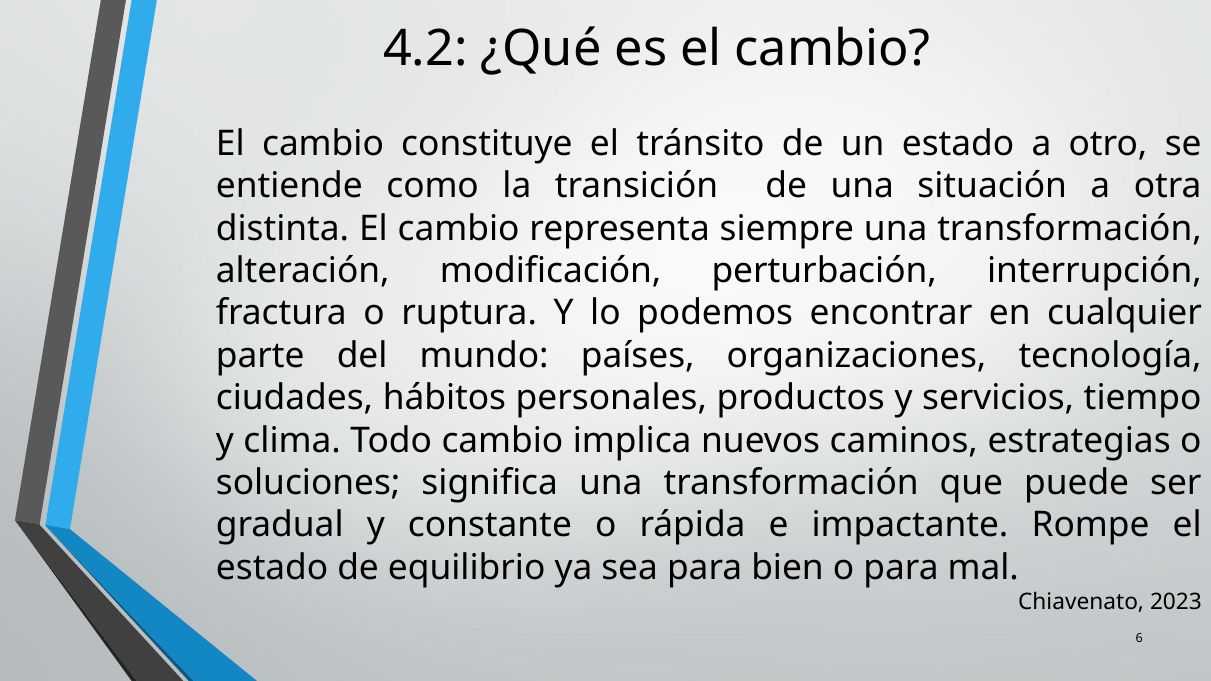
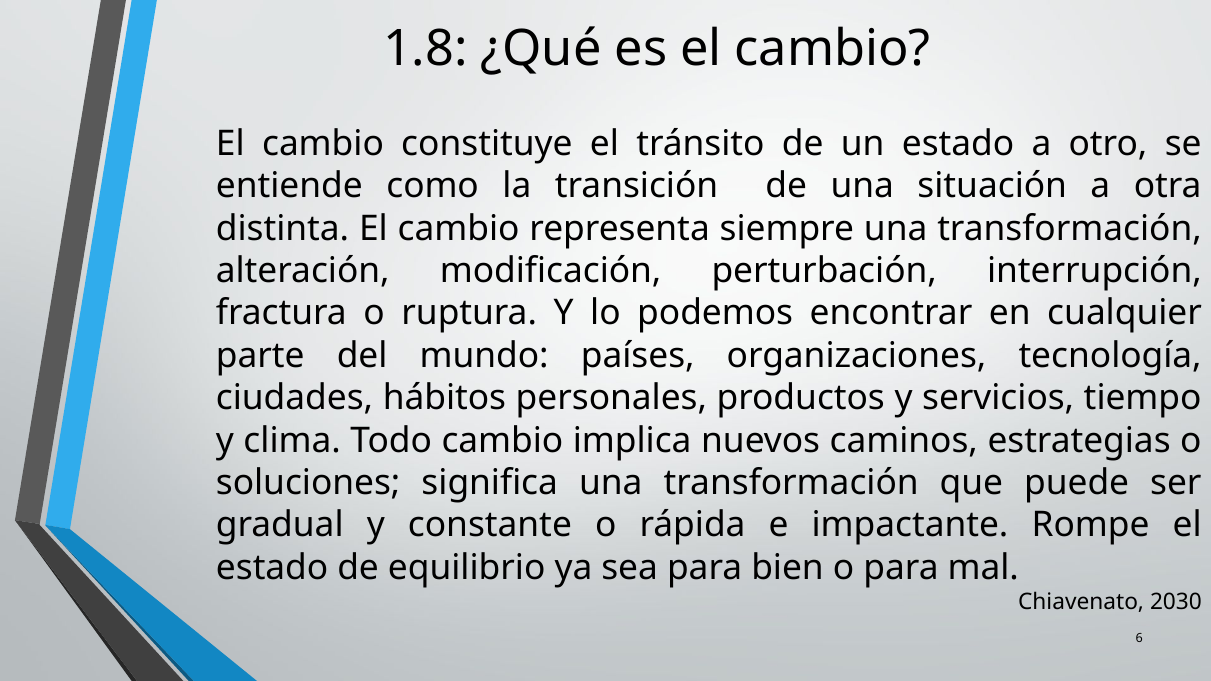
4.2: 4.2 -> 1.8 (426, 49)
2023: 2023 -> 2030 (1176, 602)
